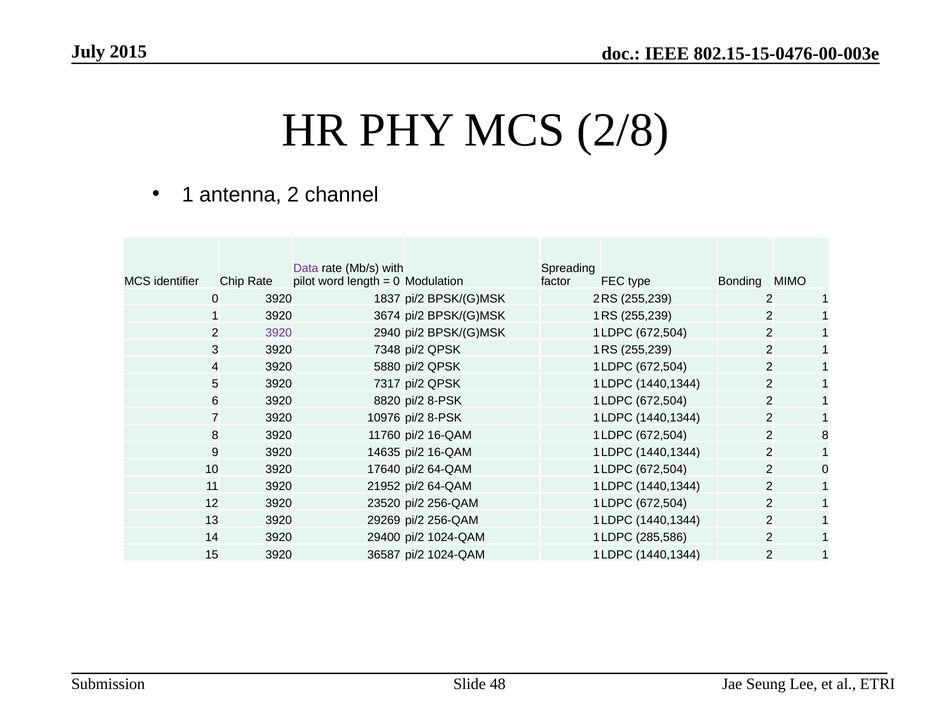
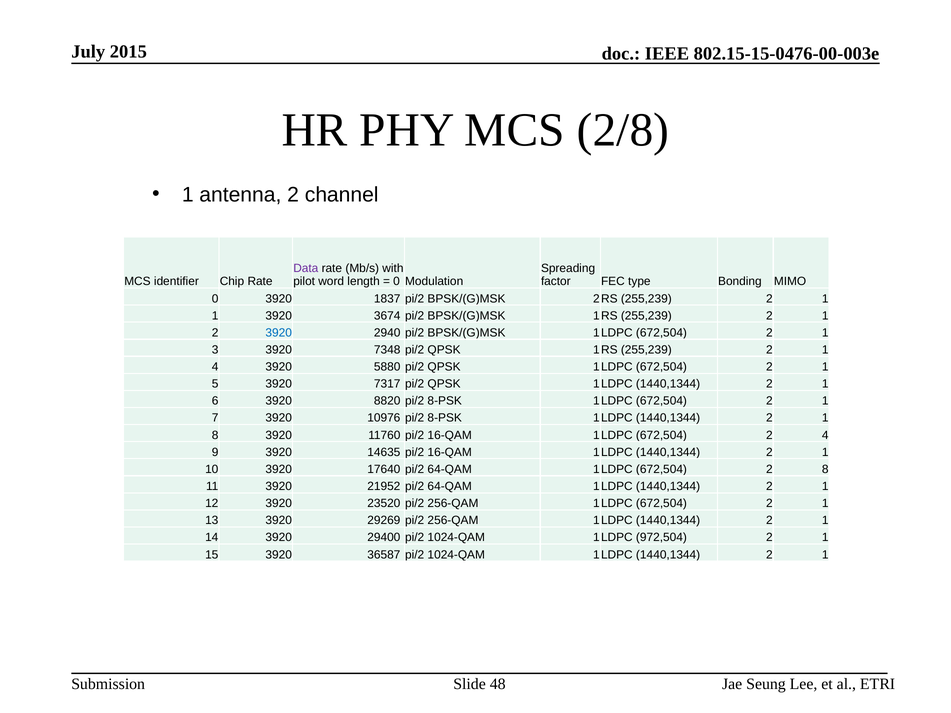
3920 colour: purple -> blue (279, 333)
2 8: 8 -> 4 (825, 435)
2 0: 0 -> 8 (825, 469)
285,586: 285,586 -> 972,504 (661, 538)
